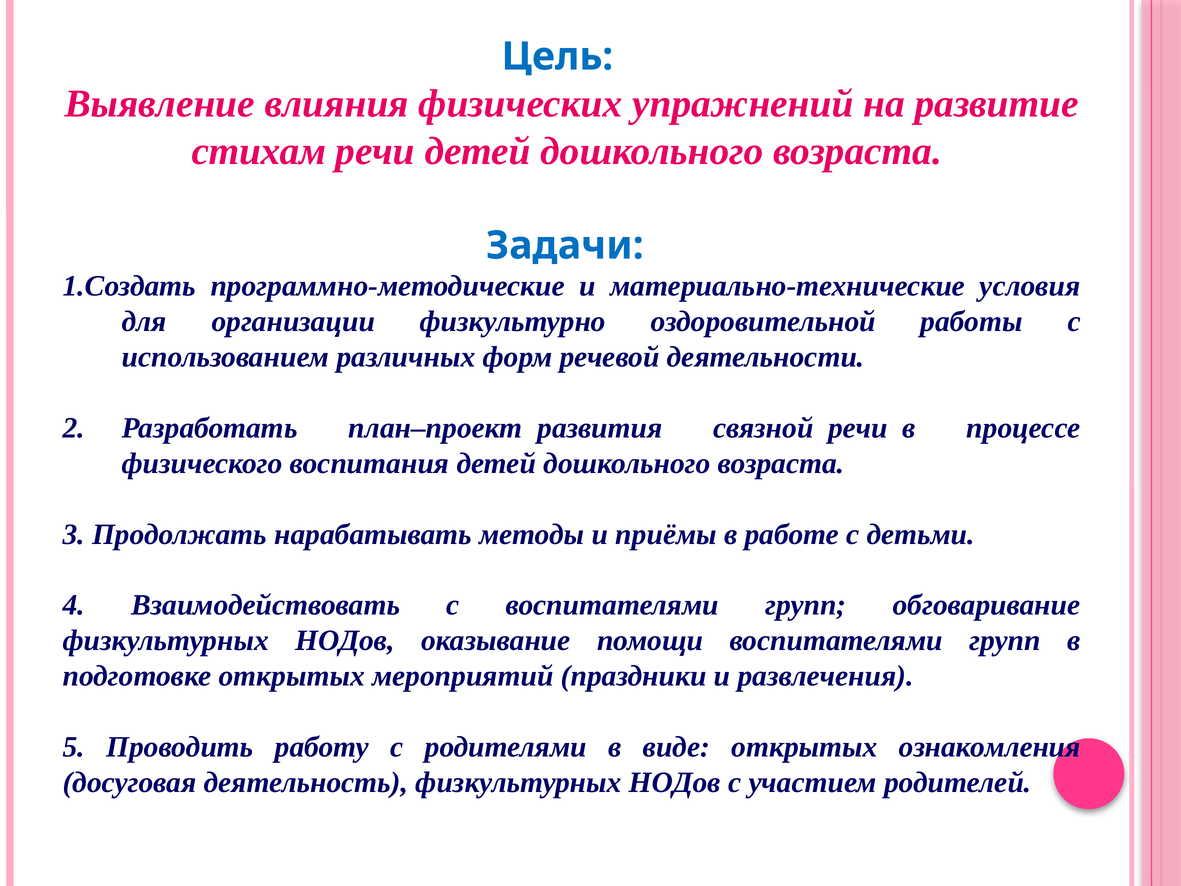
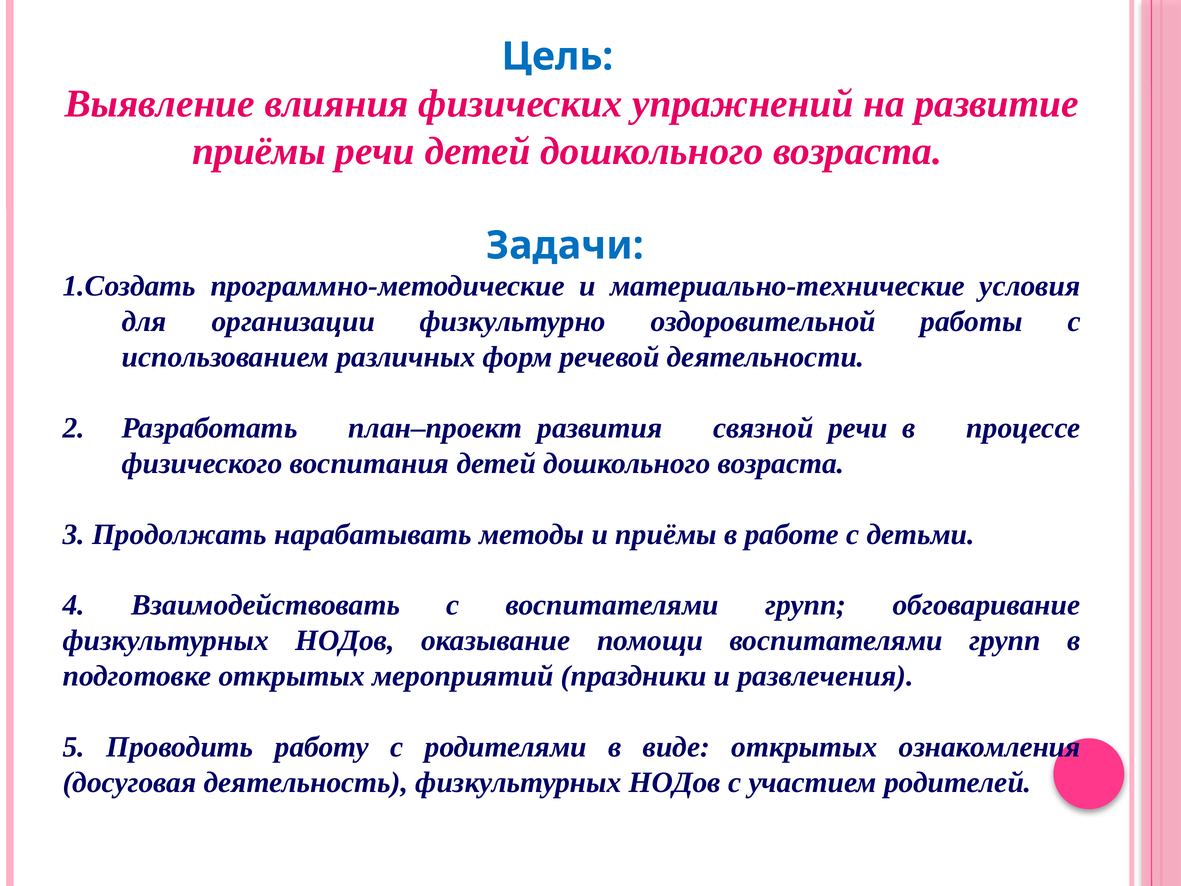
стихам: стихам -> приёмы (259, 151)
